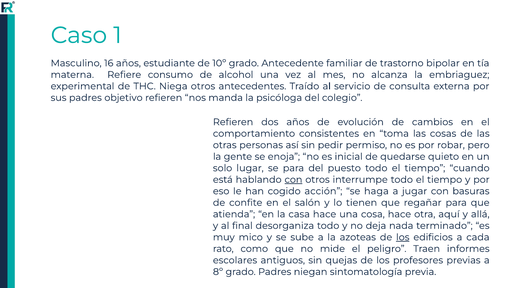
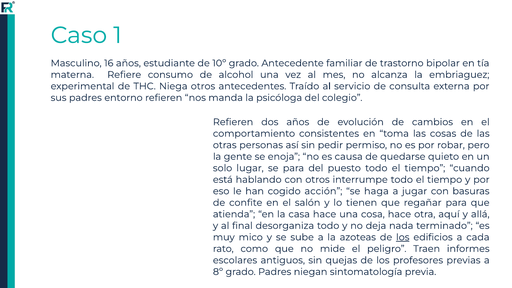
objetivo: objetivo -> entorno (123, 98)
inicial: inicial -> causa (349, 157)
con underline: present -> none (293, 180)
